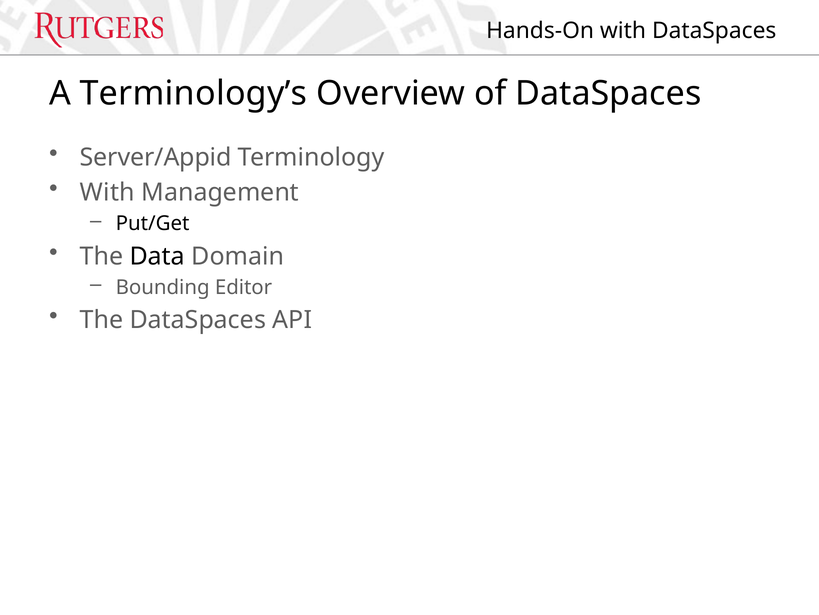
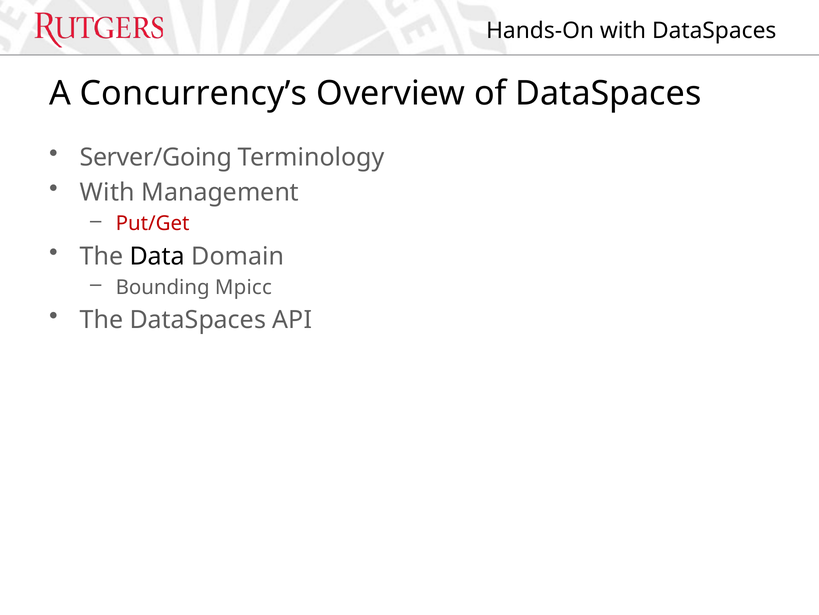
Terminology’s: Terminology’s -> Concurrency’s (194, 93)
Server/Appid: Server/Appid -> Server/Going (156, 157)
Put/Get colour: black -> red (153, 223)
Editor: Editor -> Mpicc (243, 287)
